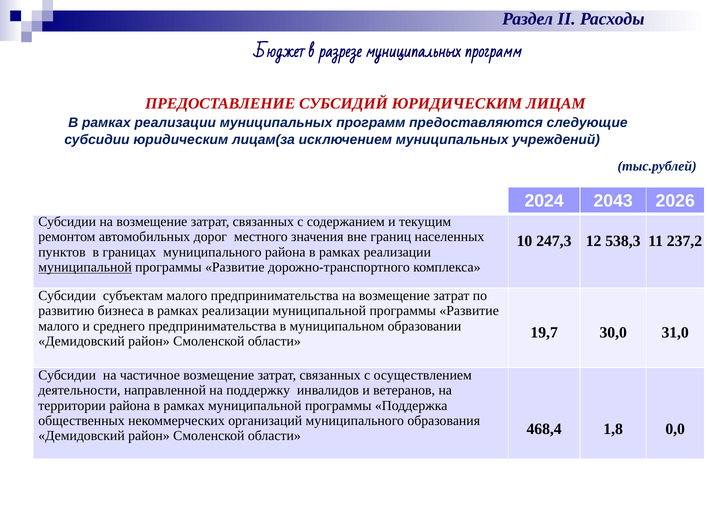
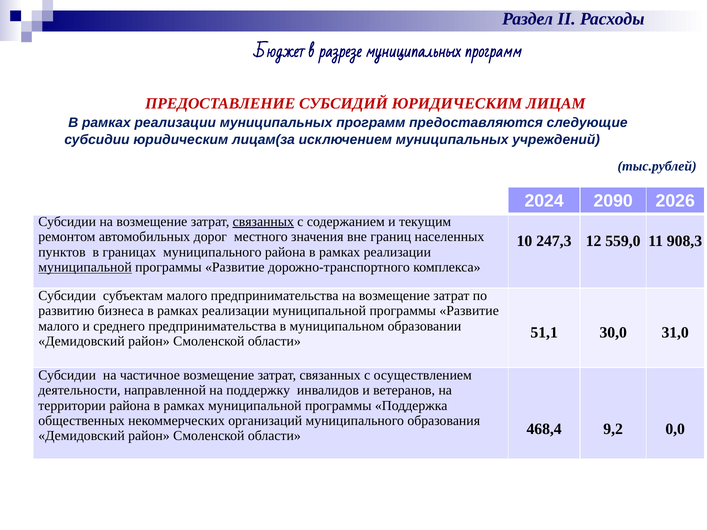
2043: 2043 -> 2090 (613, 201)
связанных underline: none -> present (263, 222)
538,3: 538,3 -> 559,0 (623, 241)
237,2: 237,2 -> 908,3 (684, 241)
19,7: 19,7 -> 51,1 (544, 333)
1,8: 1,8 -> 9,2 (613, 429)
